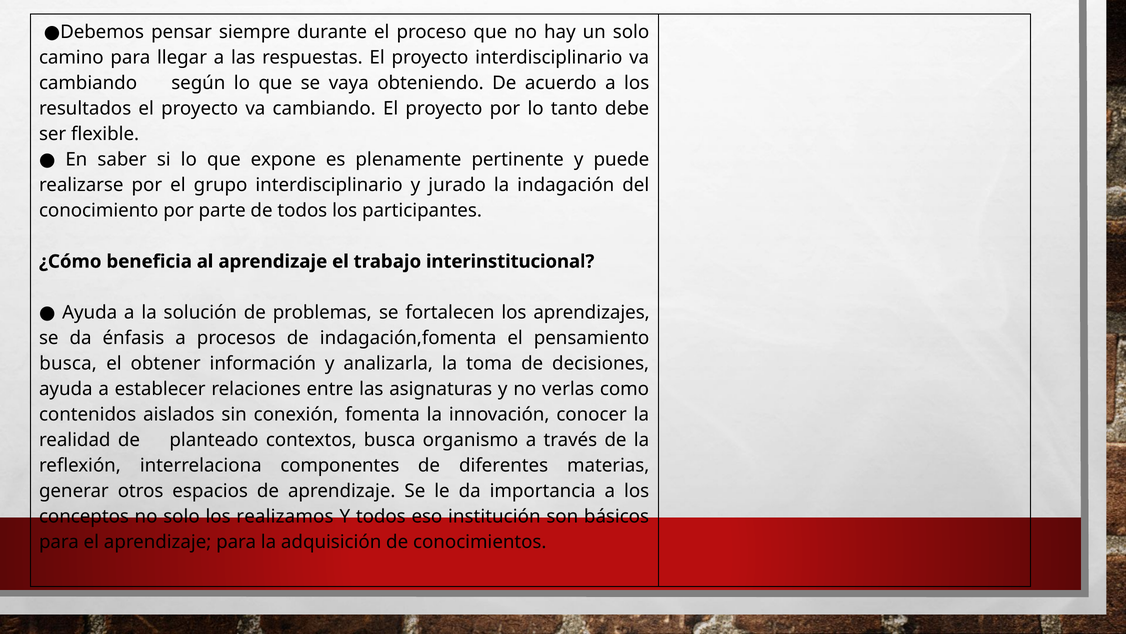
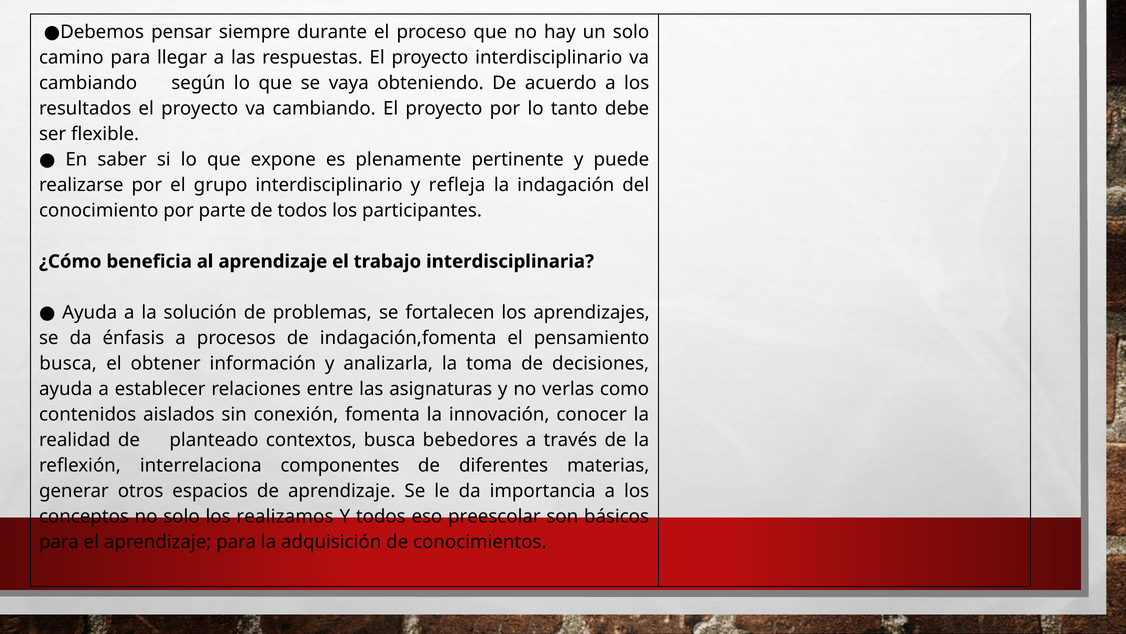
jurado: jurado -> refleja (457, 185)
interinstitucional: interinstitucional -> interdisciplinaria (510, 261)
organismo: organismo -> bebedores (470, 440)
institución: institución -> preescolar (494, 516)
